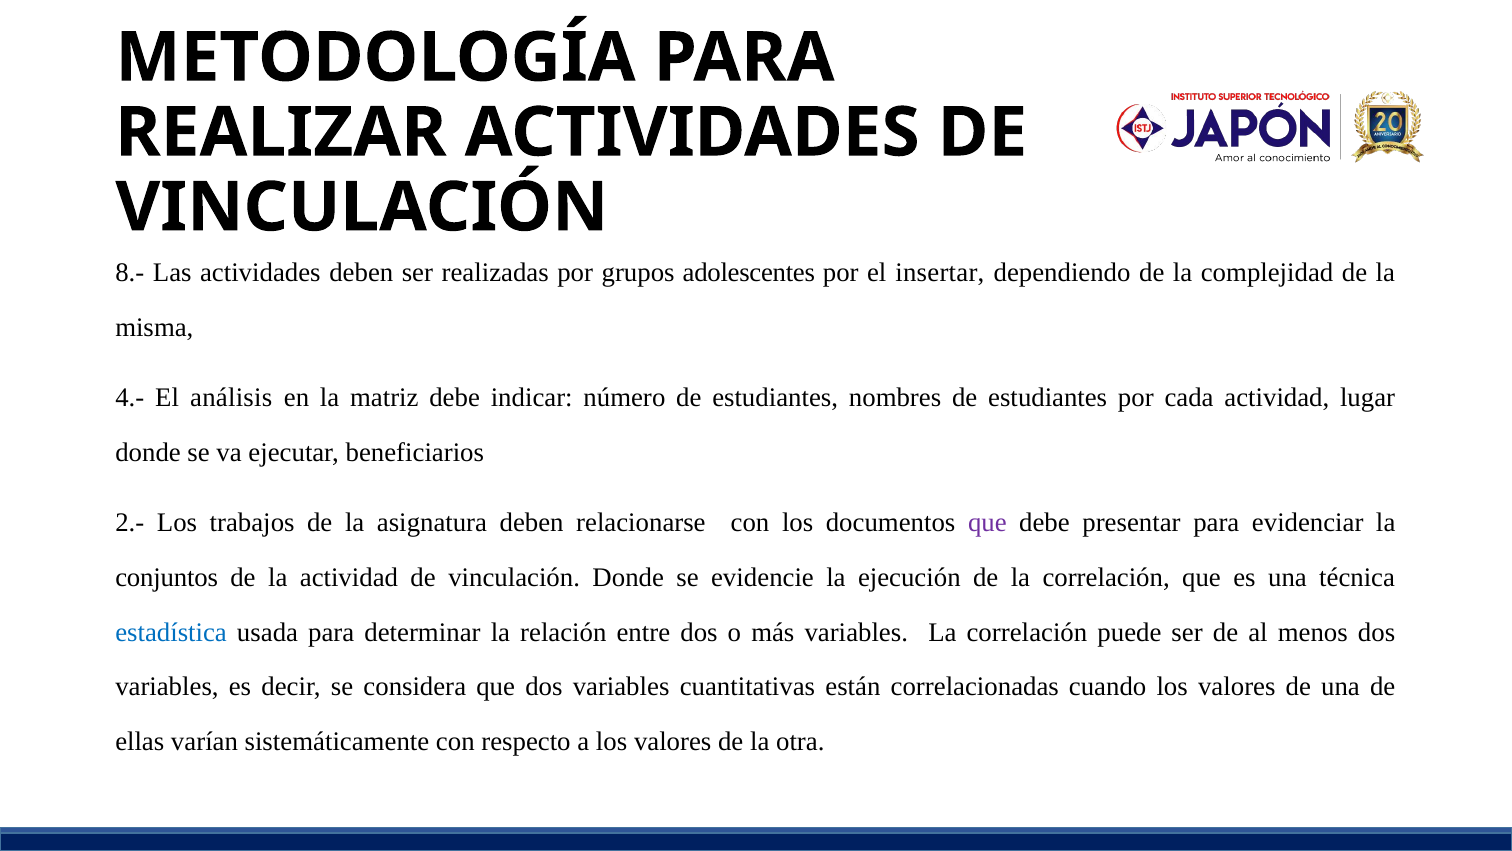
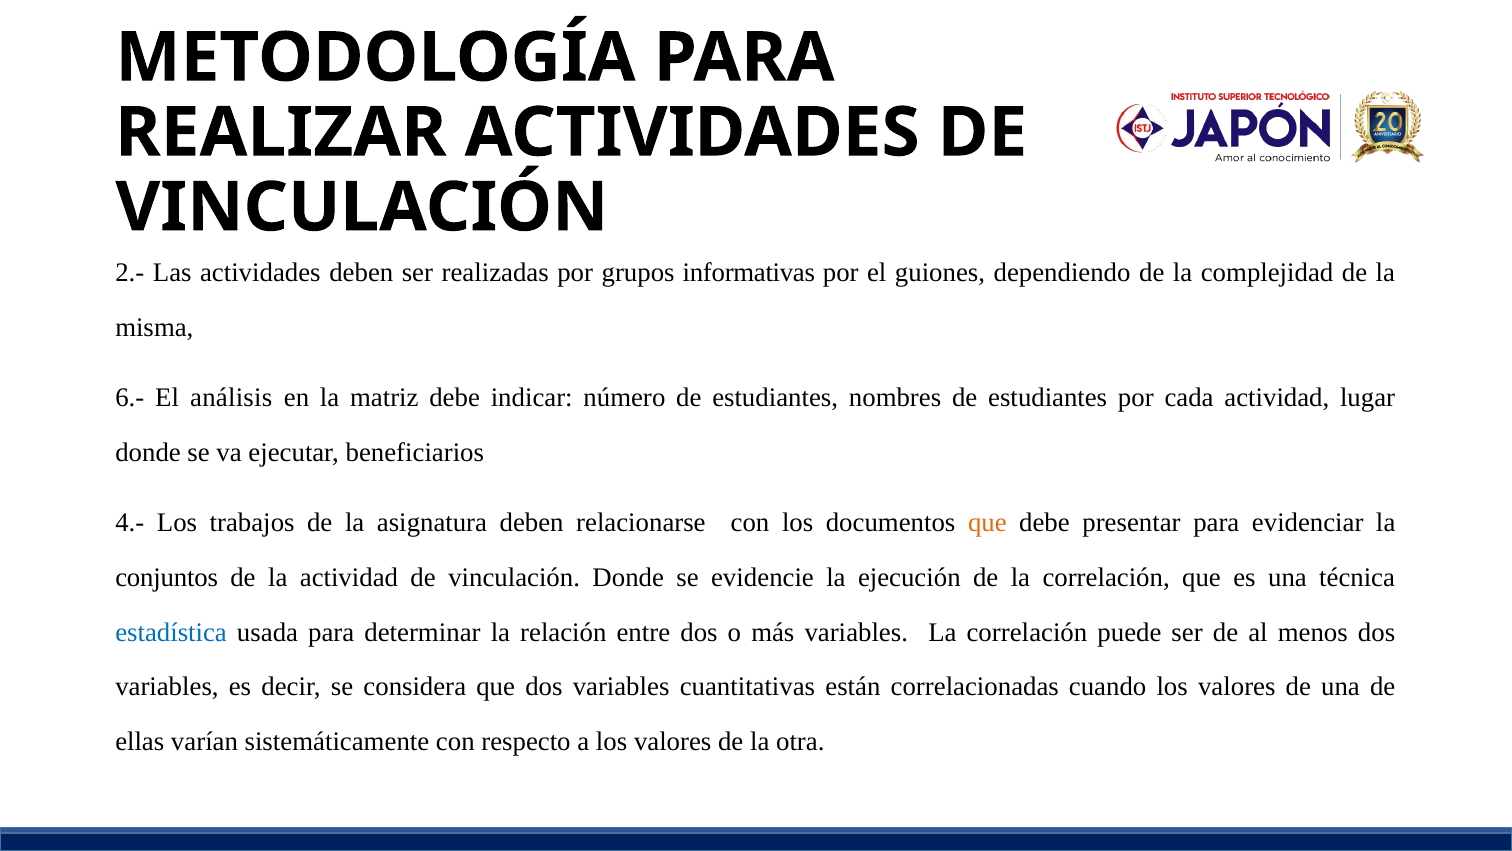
8.-: 8.- -> 2.- (130, 273)
adolescentes: adolescentes -> informativas (749, 273)
insertar: insertar -> guiones (940, 273)
4.-: 4.- -> 6.- (130, 398)
2.-: 2.- -> 4.- (130, 523)
que colour: purple -> orange (987, 523)
